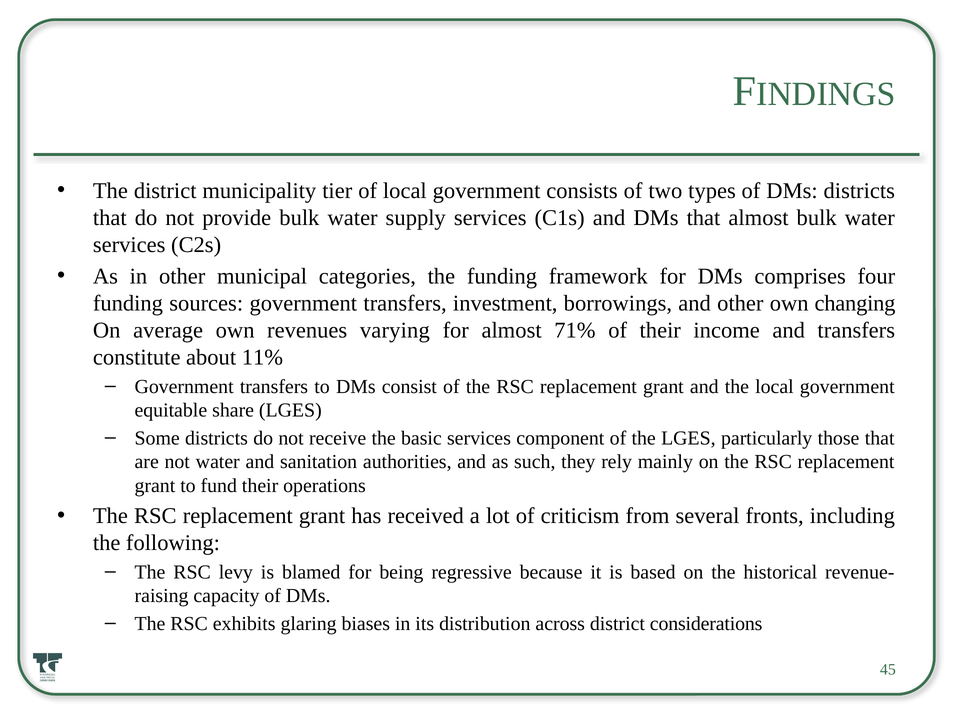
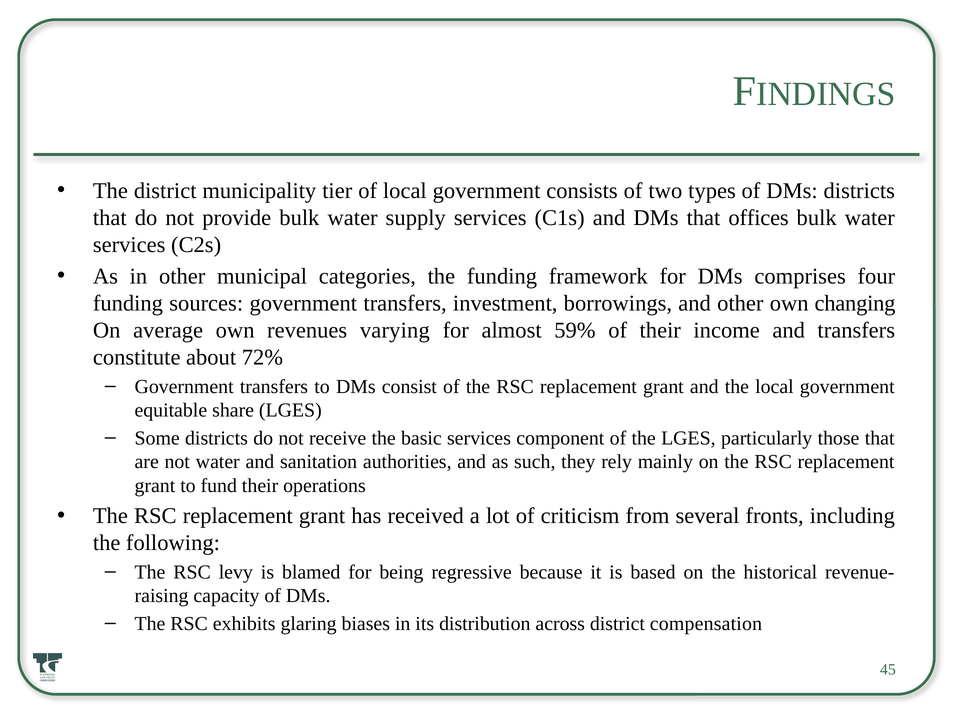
that almost: almost -> offices (759, 218)
71%: 71% -> 59% (575, 331)
11%: 11% -> 72% (262, 358)
considerations: considerations -> compensation (706, 624)
